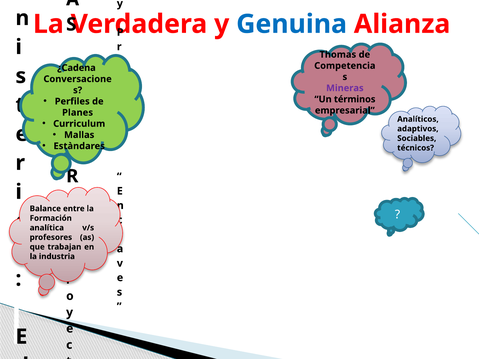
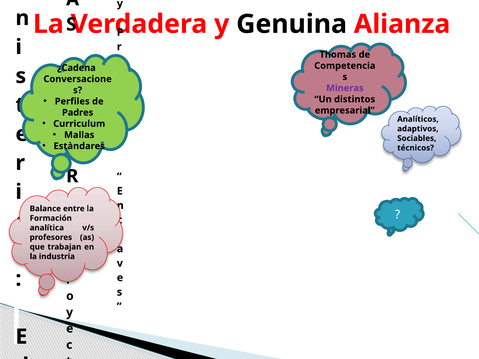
Genuina colour: blue -> black (292, 24)
términos: términos -> distintos (355, 99)
Planes: Planes -> Padres (78, 113)
